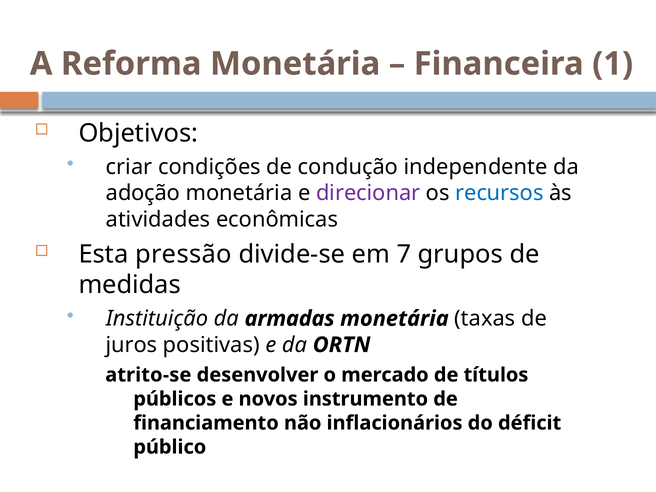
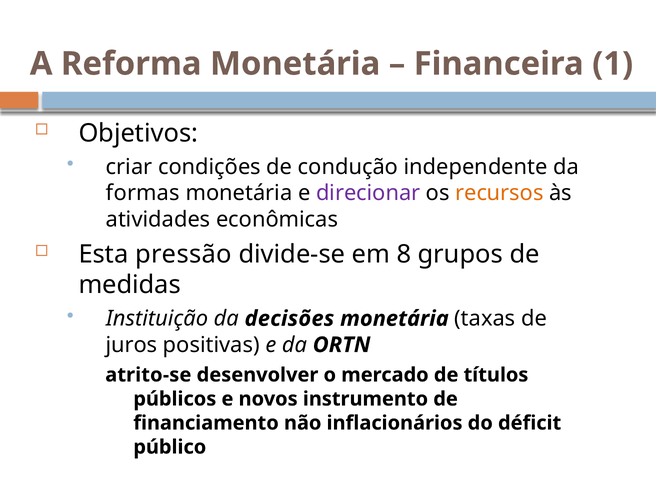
adoção: adoção -> formas (143, 193)
recursos colour: blue -> orange (499, 193)
7: 7 -> 8 (404, 254)
armadas: armadas -> decisões (289, 319)
